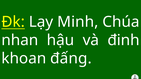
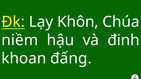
Minh: Minh -> Khôn (78, 22)
nhan: nhan -> niềm (20, 40)
